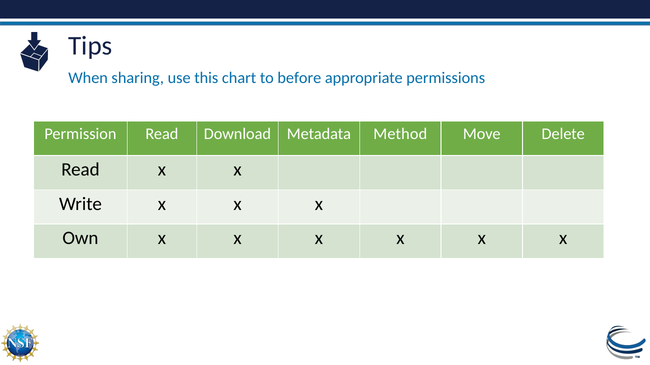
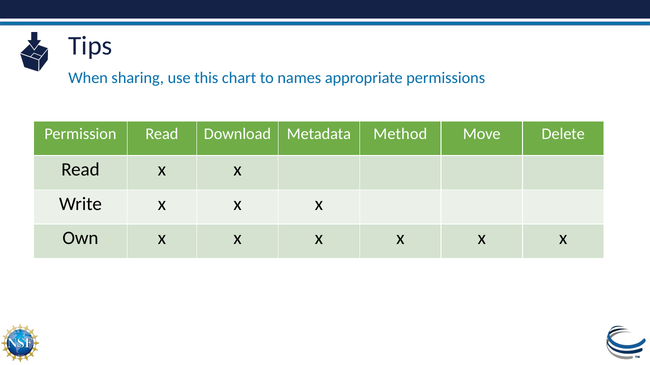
before: before -> names (299, 78)
